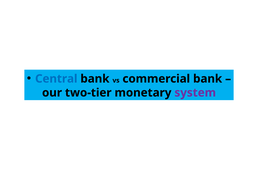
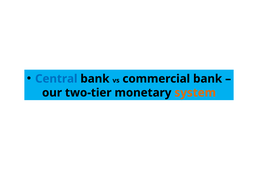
system colour: purple -> orange (195, 93)
